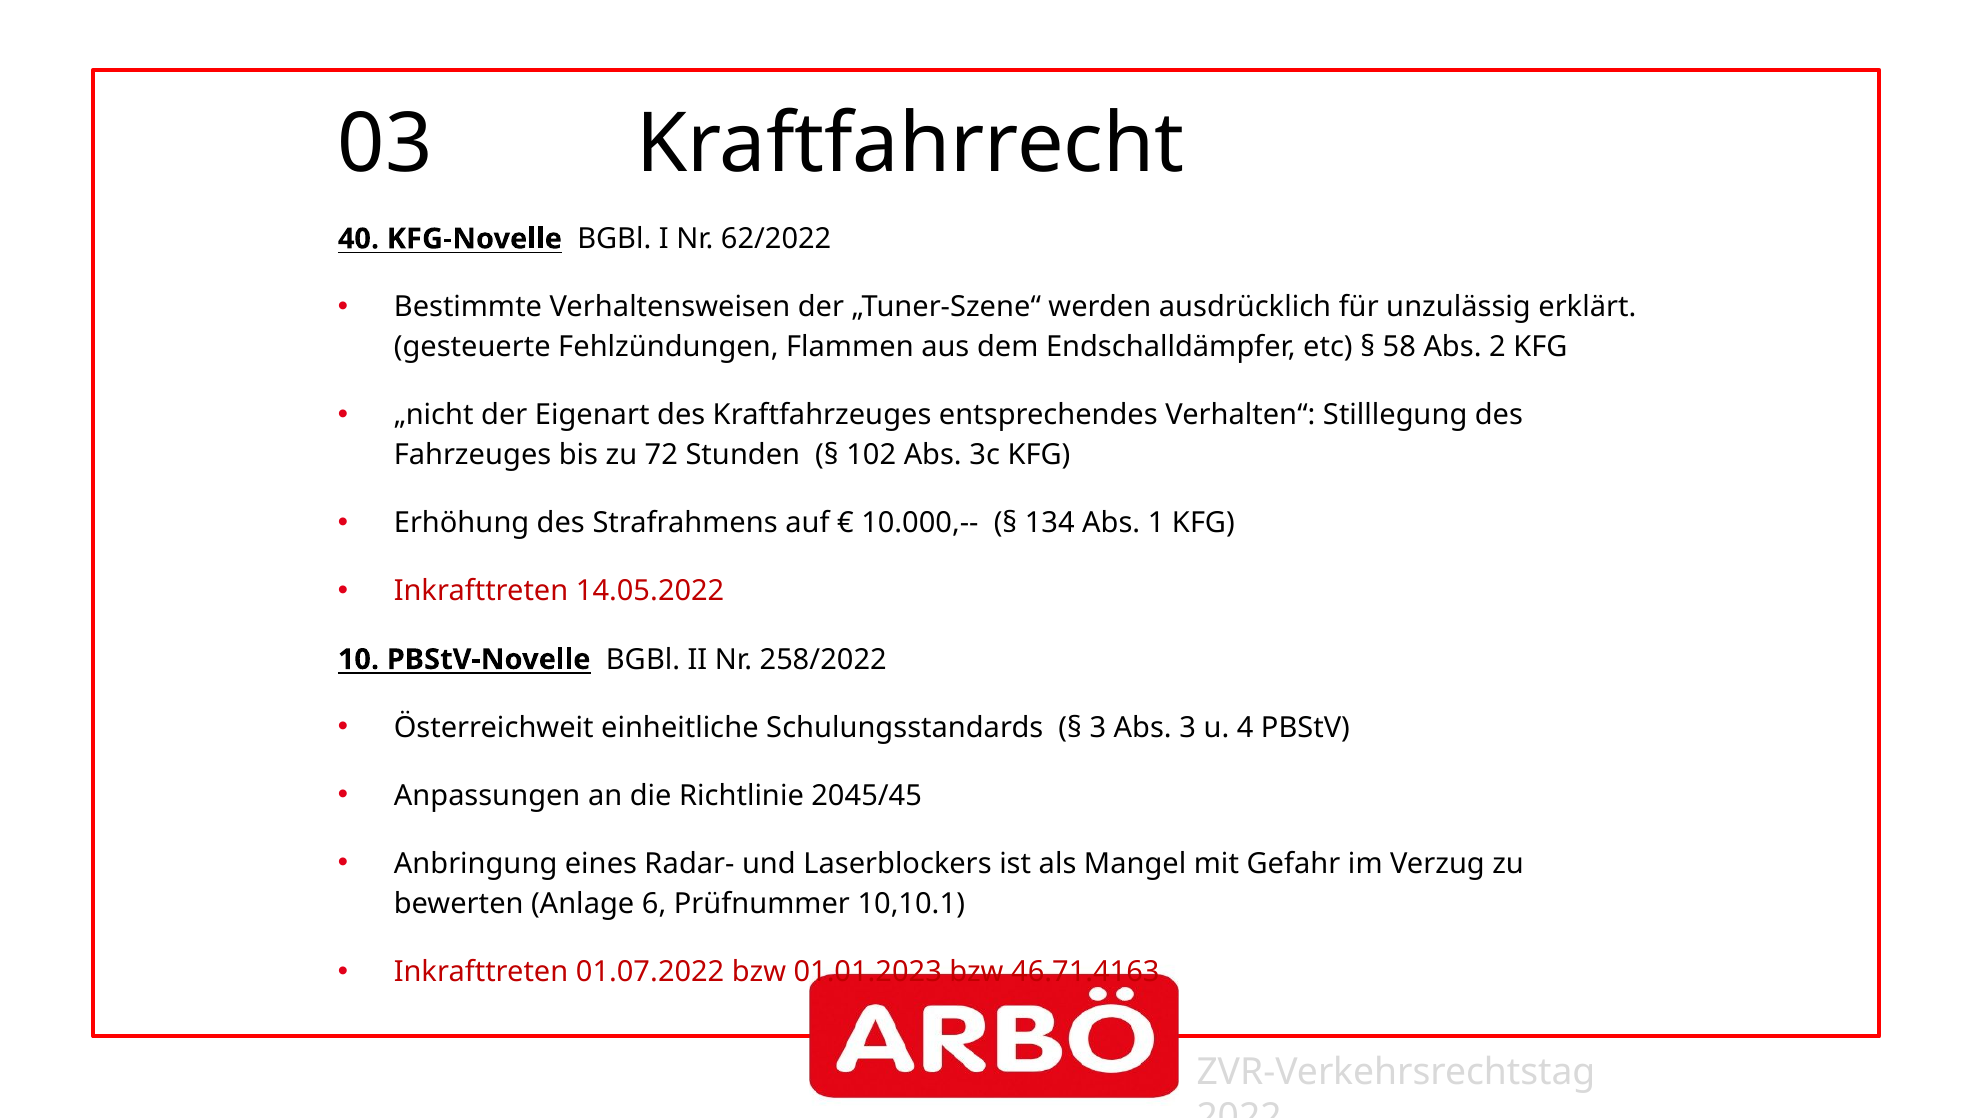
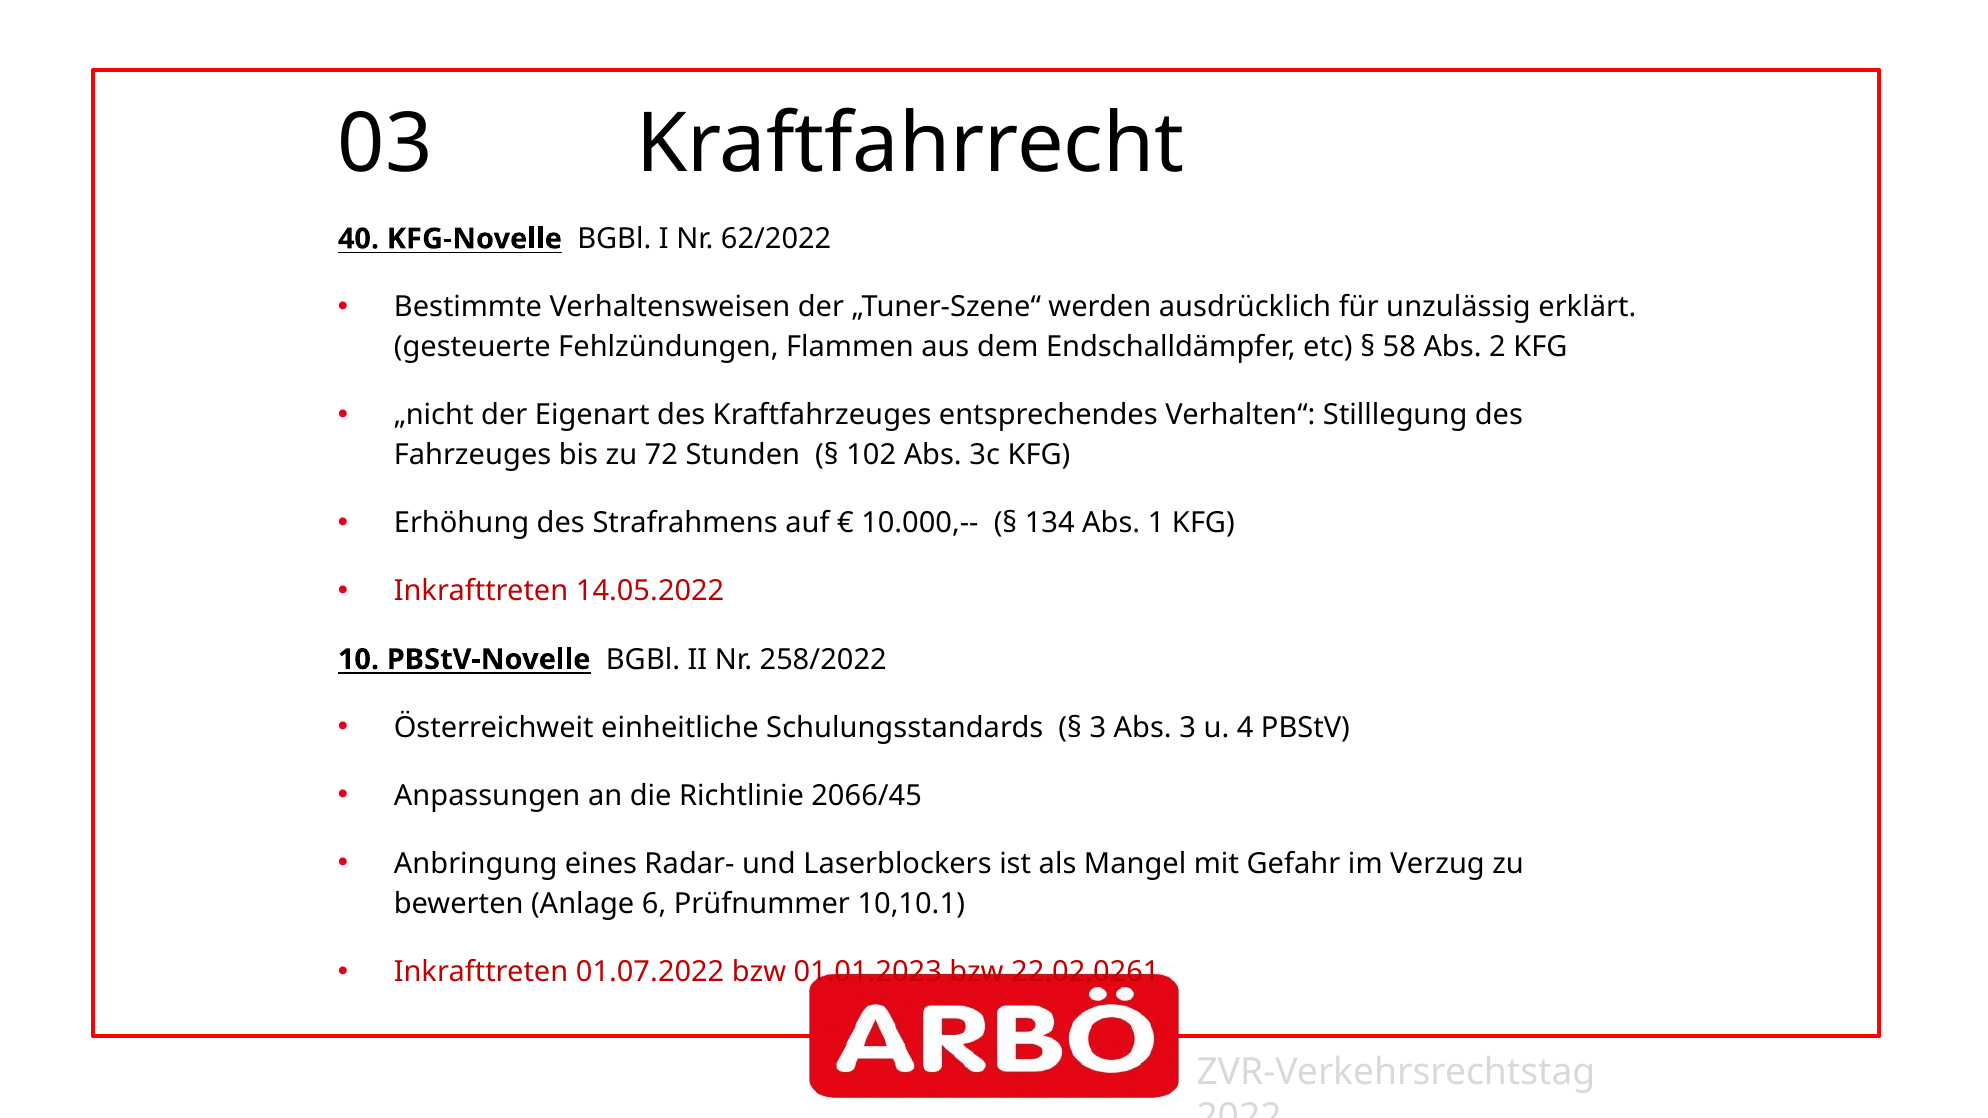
2045/45: 2045/45 -> 2066/45 (867, 796)
46.71.4163: 46.71.4163 -> 22.02.0261 (1085, 972)
